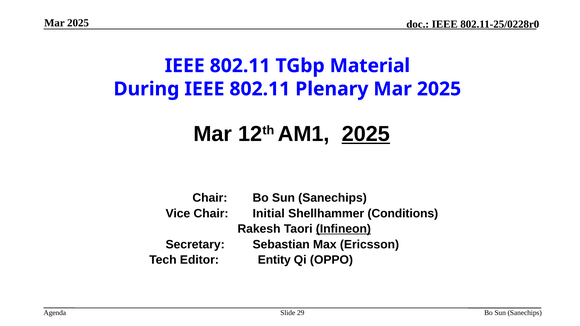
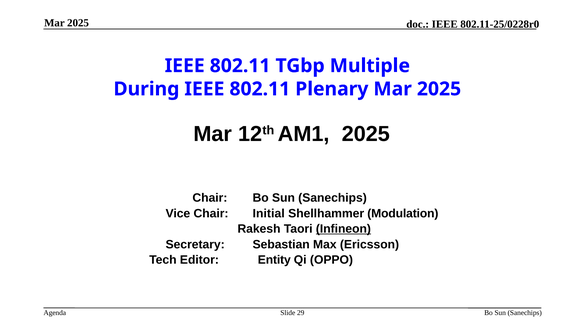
Material: Material -> Multiple (370, 66)
2025 underline: present -> none (366, 134)
Conditions: Conditions -> Modulation (403, 214)
